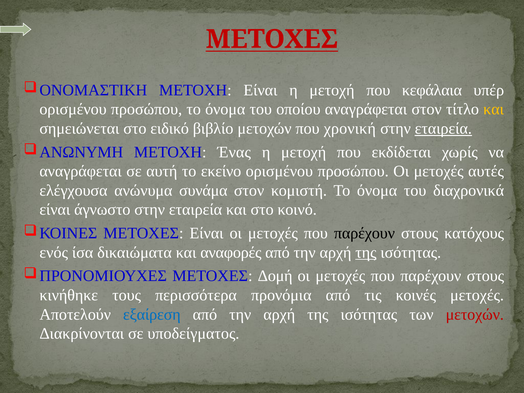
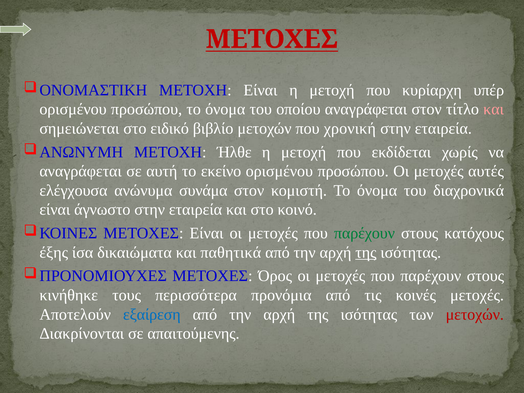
κεφάλαια: κεφάλαια -> κυρίαρχη (432, 90)
και colour: yellow -> pink (494, 109)
εταιρεία underline: present -> none (443, 128)
Ένας: Ένας -> Ήλθε (234, 152)
παρέχουν colour: black -> green (364, 233)
ενός: ενός -> έξης (54, 252)
αναφορές: αναφορές -> παθητικά (231, 252)
Δομή: Δομή -> Όρος (275, 276)
υποδείγματος: υποδείγματος -> απαιτούμενης (193, 334)
